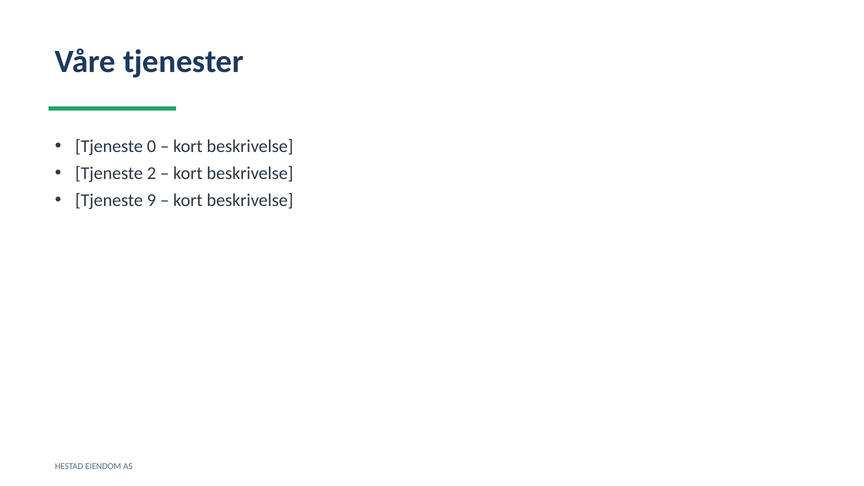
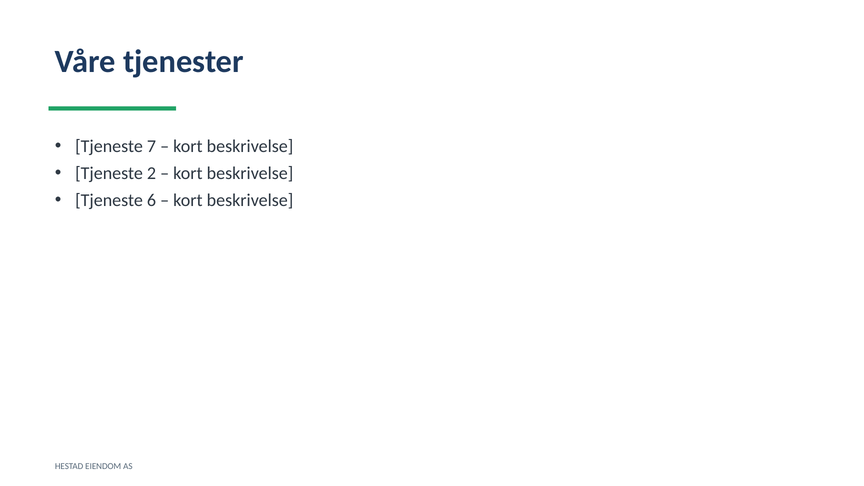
0: 0 -> 7 (151, 146)
9: 9 -> 6 (151, 200)
